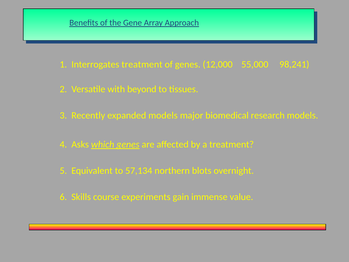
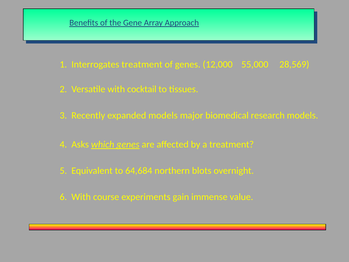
98,241: 98,241 -> 28,569 (294, 64)
beyond: beyond -> cocktail (142, 89)
57,134: 57,134 -> 64,684 (139, 170)
6 Skills: Skills -> With (81, 197)
